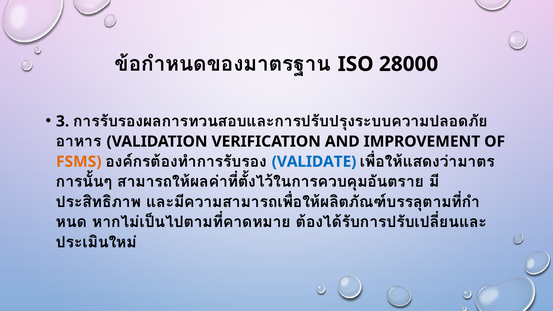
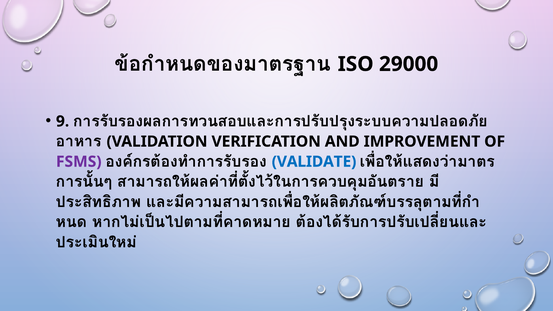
28000: 28000 -> 29000 (409, 64)
3: 3 -> 9 (63, 121)
FSMS colour: orange -> purple (79, 162)
